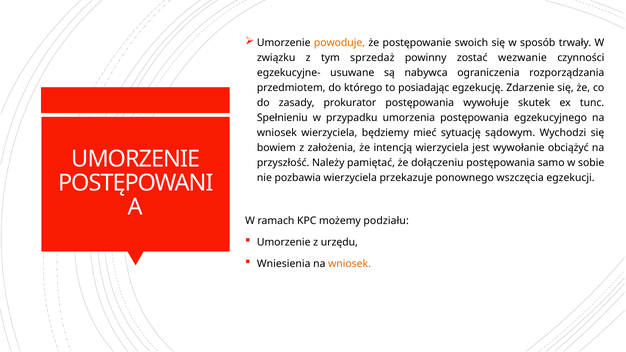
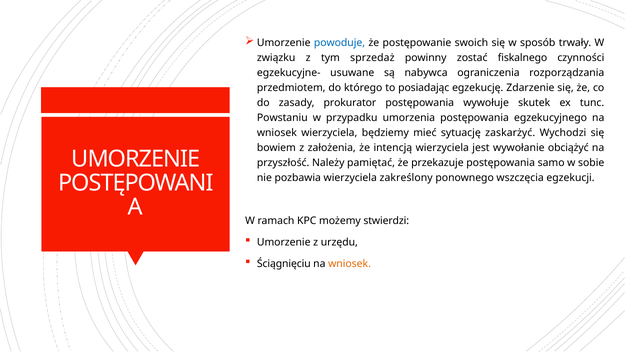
powoduje colour: orange -> blue (339, 43)
wezwanie: wezwanie -> fiskalnego (523, 58)
Spełnieniu: Spełnieniu -> Powstaniu (282, 118)
sądowym: sądowym -> zaskarżyć (510, 133)
dołączeniu: dołączeniu -> przekazuje (437, 163)
przekazuje: przekazuje -> zakreślony (406, 178)
podziału: podziału -> stwierdzi (386, 221)
Wniesienia: Wniesienia -> Ściągnięciu (284, 264)
